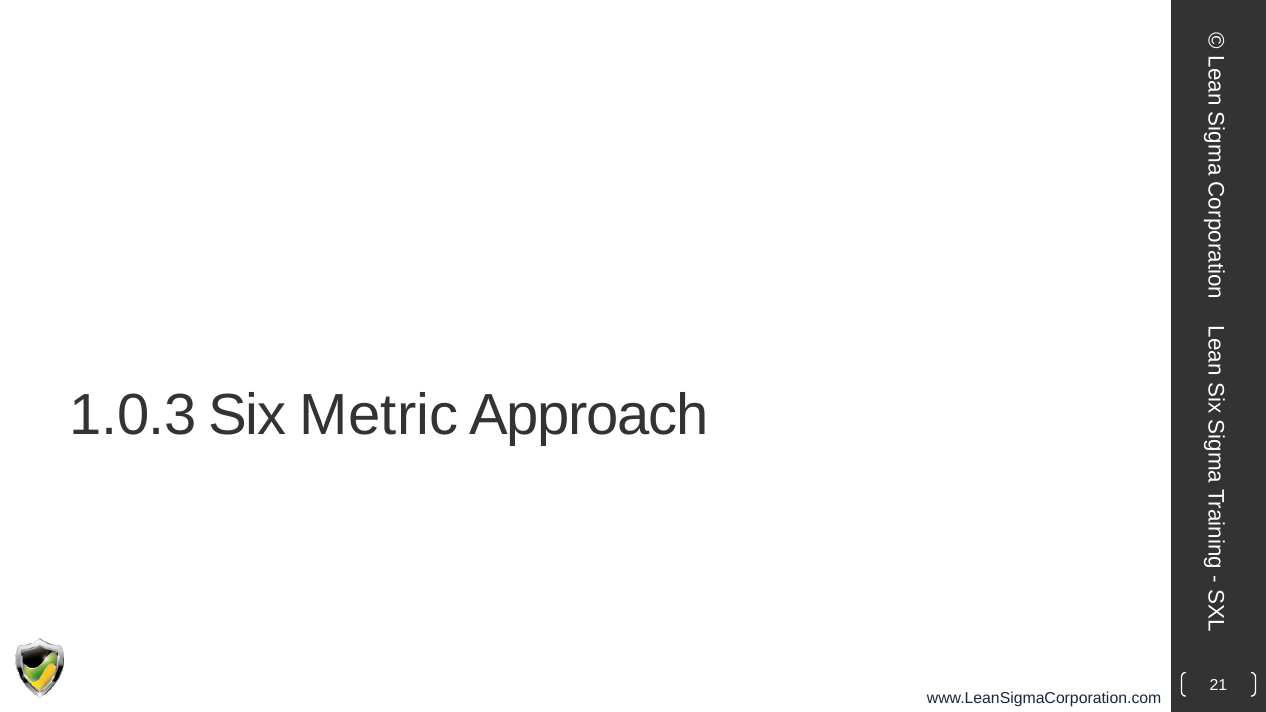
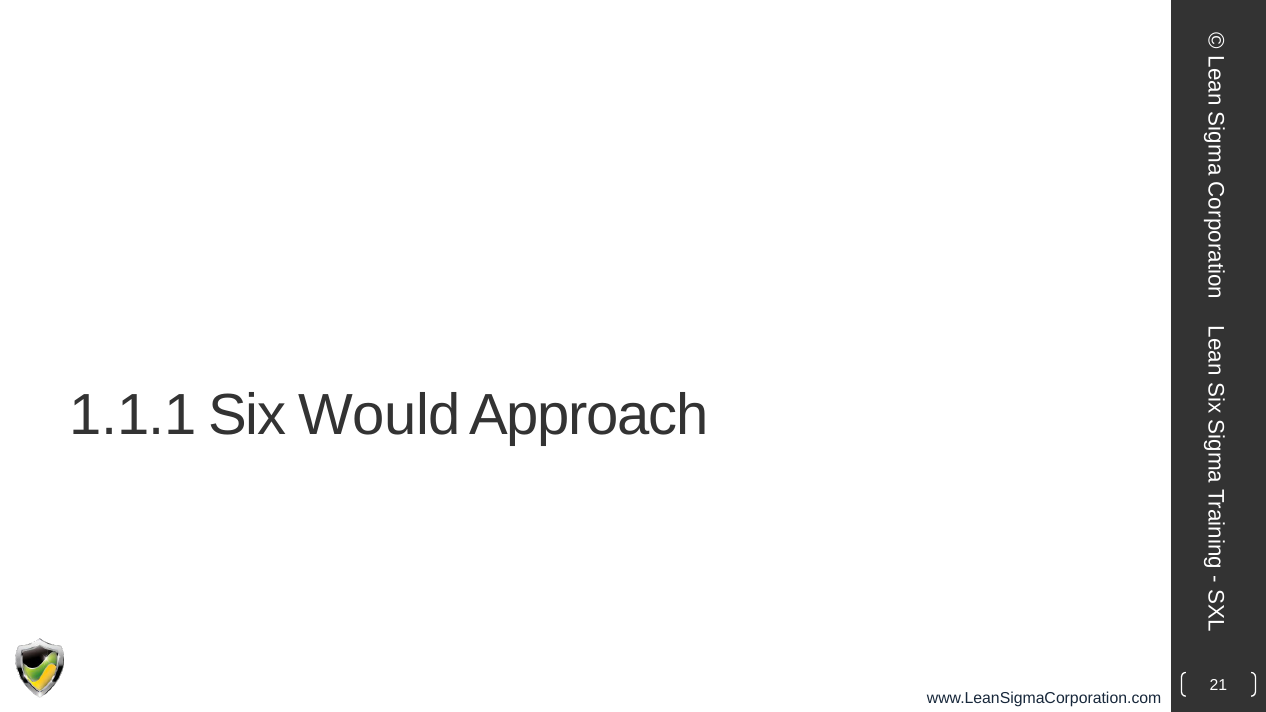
1.0.3: 1.0.3 -> 1.1.1 (133, 416)
Metric: Metric -> Would (380, 416)
